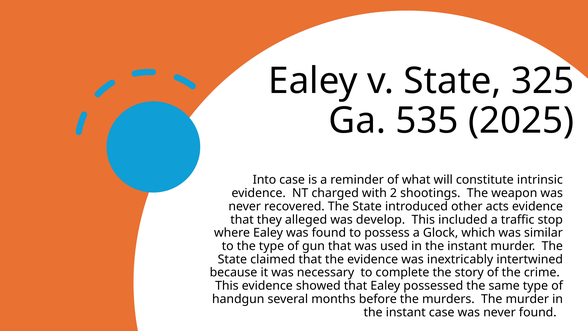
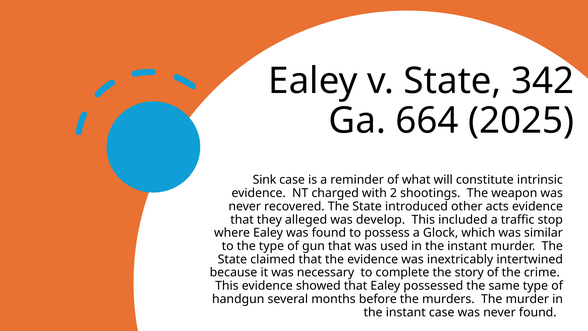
325: 325 -> 342 (543, 81)
535: 535 -> 664 (427, 121)
Into: Into -> Sink (265, 180)
